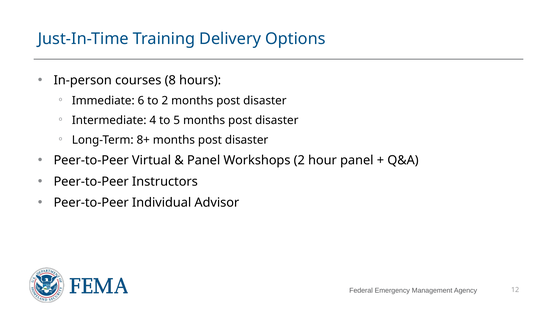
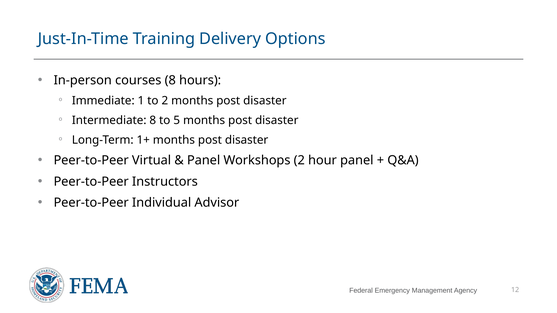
6: 6 -> 1 (141, 101)
Intermediate 4: 4 -> 8 (153, 120)
8+: 8+ -> 1+ (143, 140)
